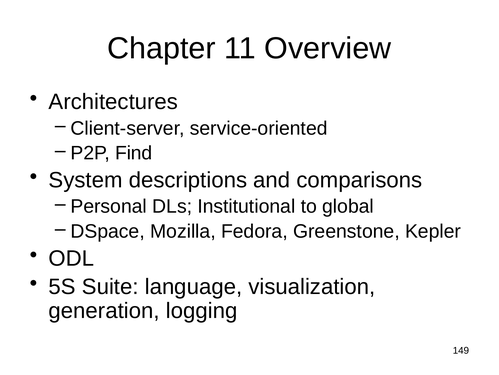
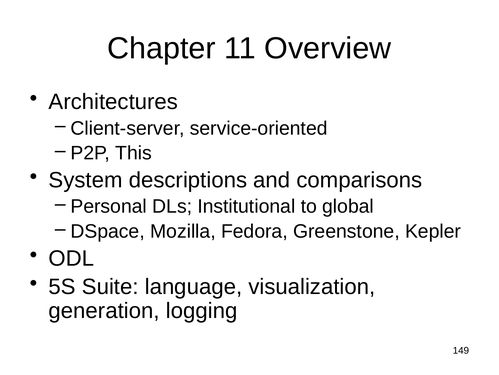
Find: Find -> This (134, 153)
